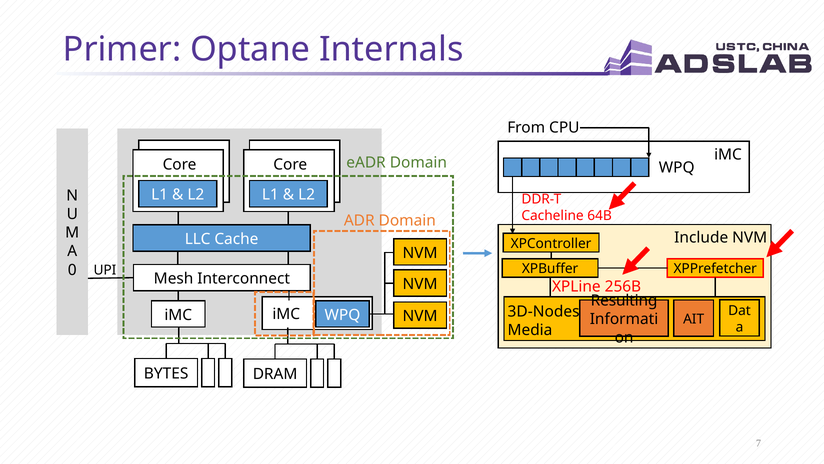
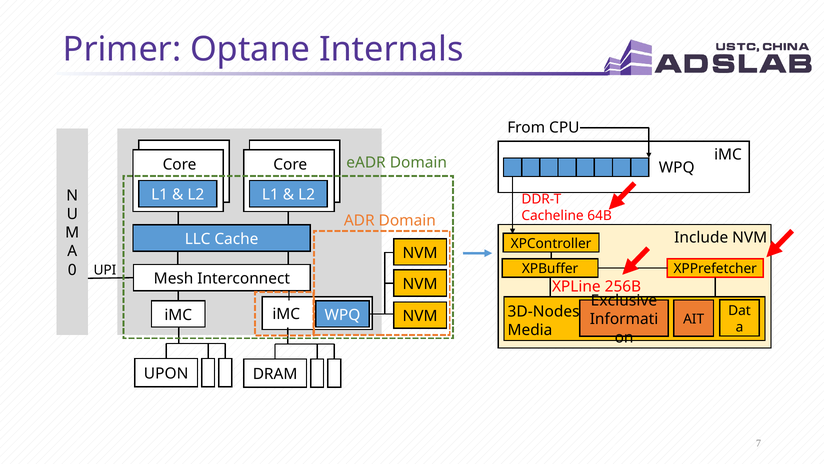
Resulting: Resulting -> Exclusive (624, 300)
BYTES: BYTES -> UPON (166, 373)
